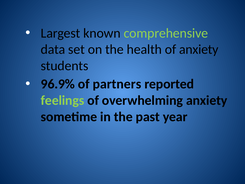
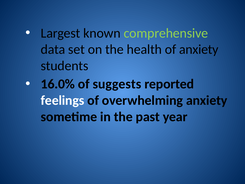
96.9%: 96.9% -> 16.0% (58, 84)
partners: partners -> suggests (117, 84)
feelings colour: light green -> white (63, 100)
